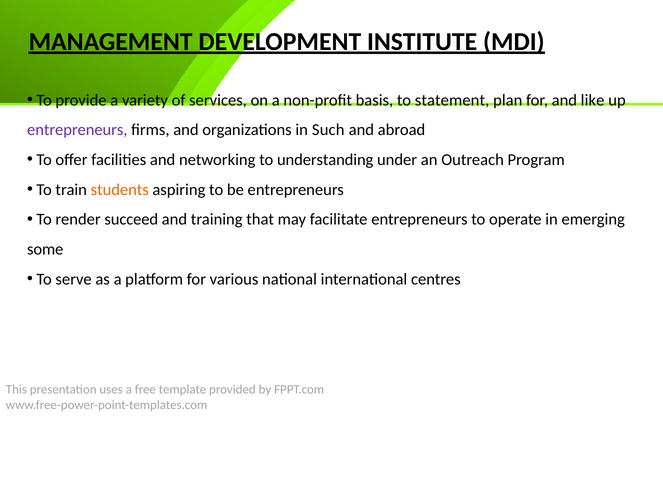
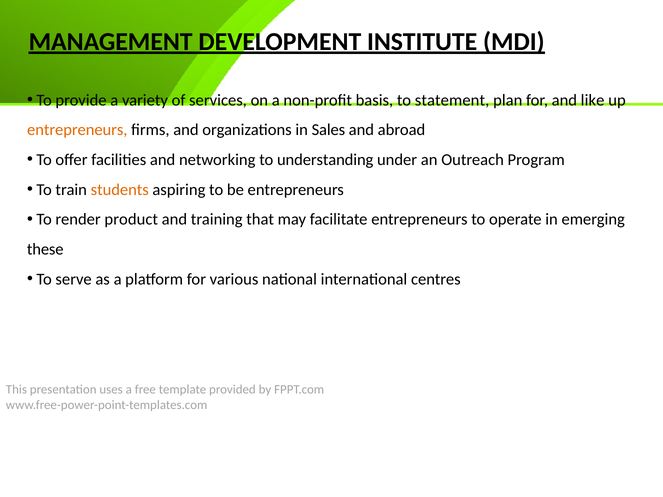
entrepreneurs colour: purple -> orange (77, 130)
Such: Such -> Sales (328, 130)
succeed: succeed -> product (131, 220)
some: some -> these (45, 249)
